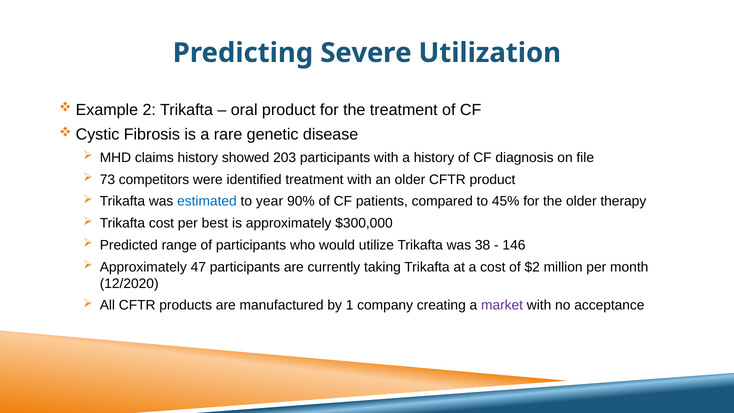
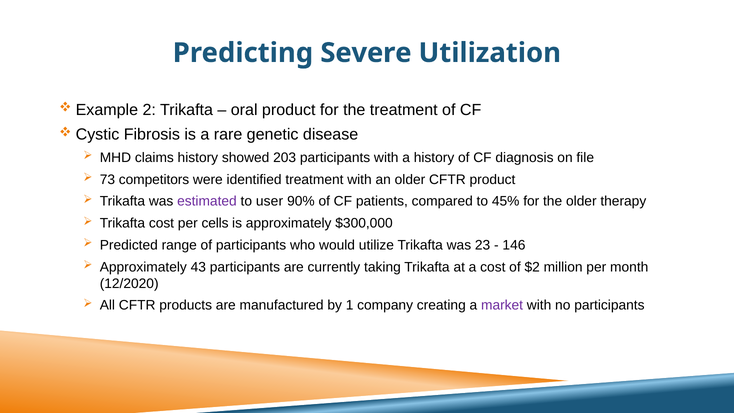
estimated colour: blue -> purple (207, 201)
year: year -> user (270, 201)
best: best -> cells (215, 223)
38: 38 -> 23 (483, 245)
47: 47 -> 43 (198, 267)
no acceptance: acceptance -> participants (609, 305)
